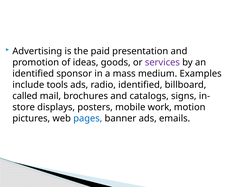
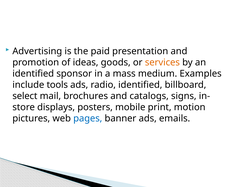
services colour: purple -> orange (162, 62)
called: called -> select (25, 96)
work: work -> print (160, 107)
